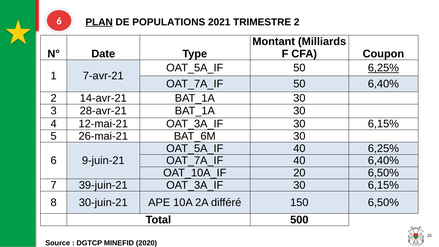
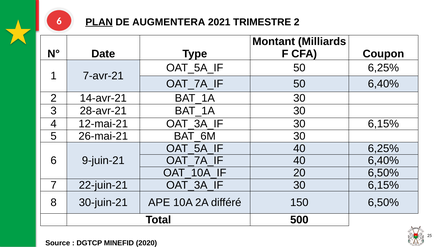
POPULATIONS: POPULATIONS -> AUGMENTERA (169, 22)
6,25% underline: present -> none (383, 68)
39-juin-21: 39-juin-21 -> 22-juin-21 (103, 185)
